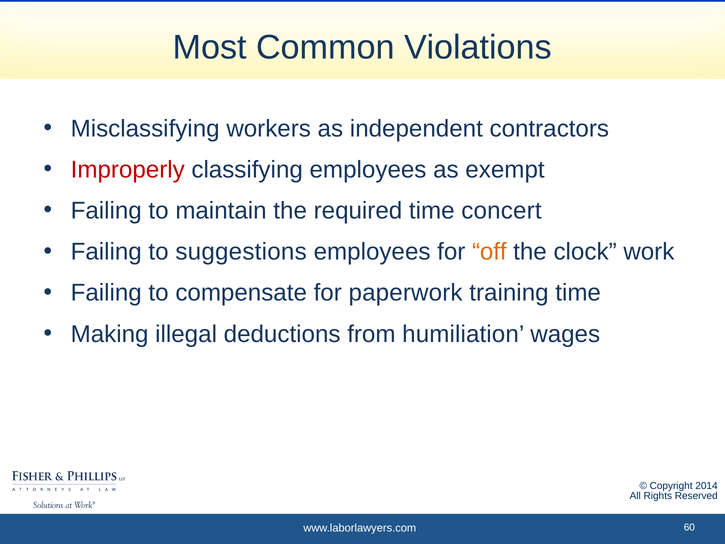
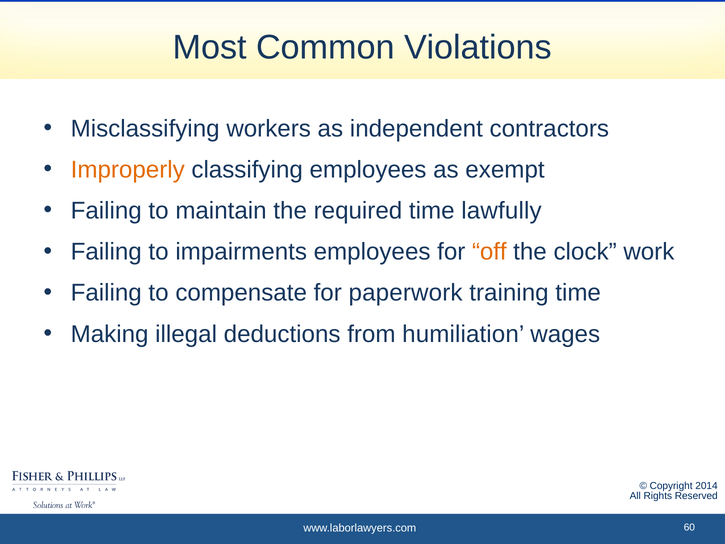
Improperly colour: red -> orange (128, 170)
concert: concert -> lawfully (501, 211)
suggestions: suggestions -> impairments (241, 252)
